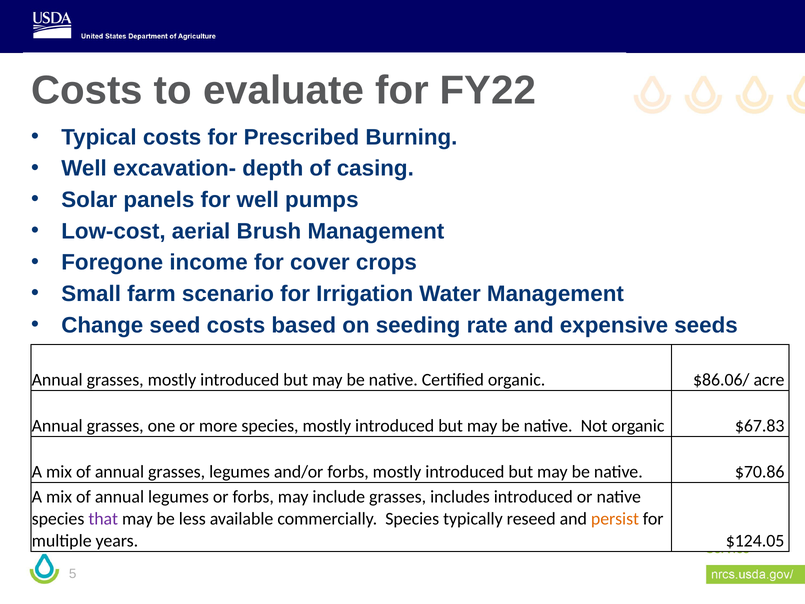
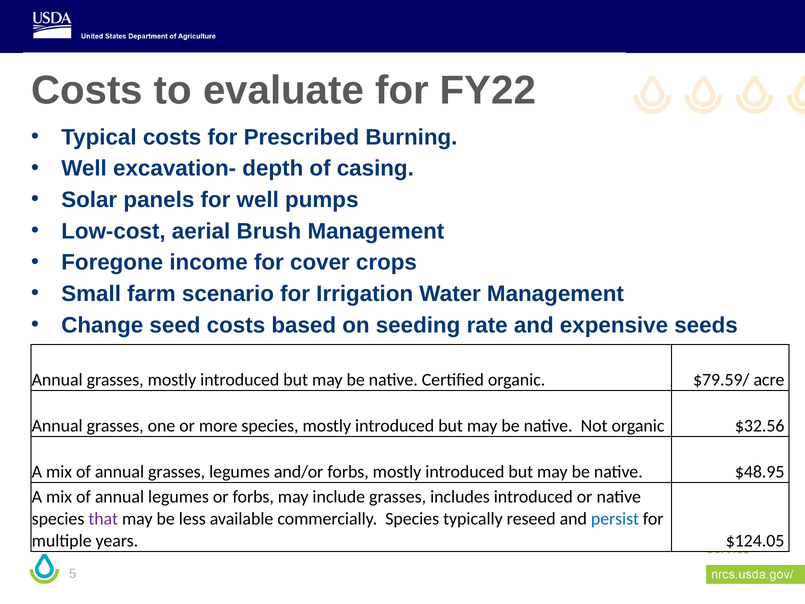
$86.06/: $86.06/ -> $79.59/ (721, 380)
$67.83: $67.83 -> $32.56 (760, 426)
$70.86: $70.86 -> $48.95 (760, 472)
persist colour: orange -> blue (615, 519)
